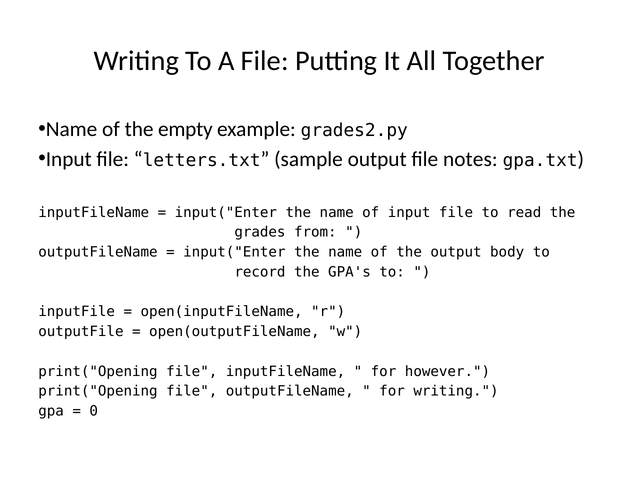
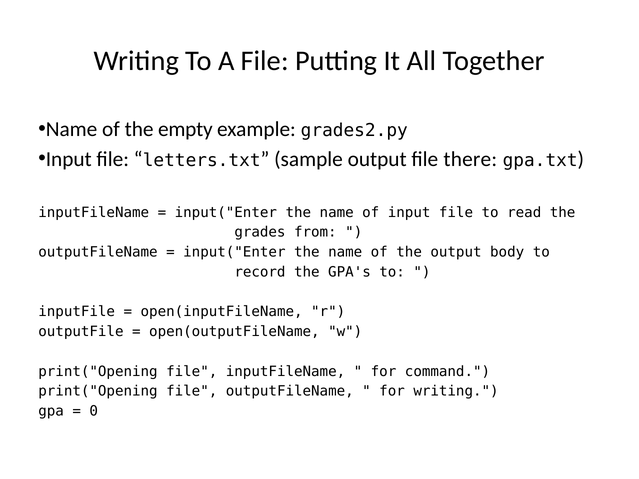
notes: notes -> there (470, 159)
however: however -> command (447, 372)
